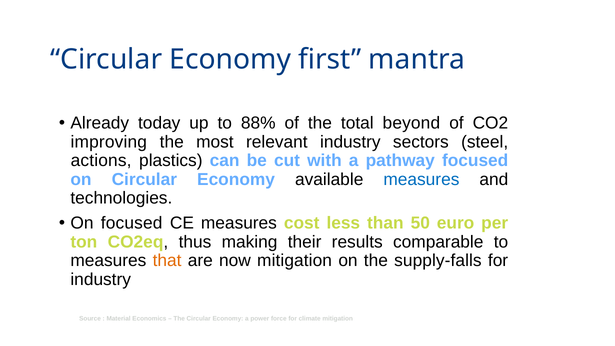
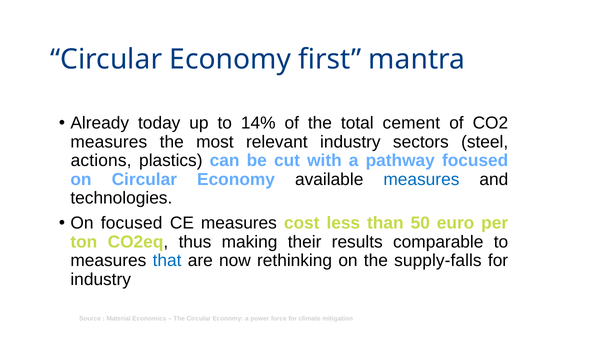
88%: 88% -> 14% (258, 123)
beyond: beyond -> cement (411, 123)
improving: improving -> measures (109, 142)
that colour: orange -> blue (167, 261)
now mitigation: mitigation -> rethinking (295, 261)
